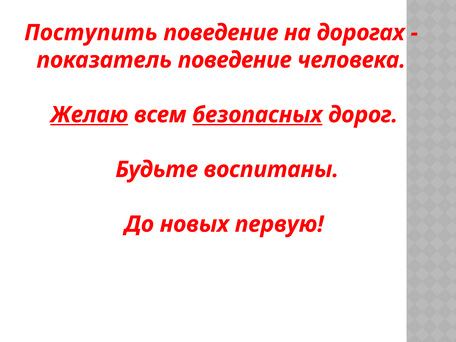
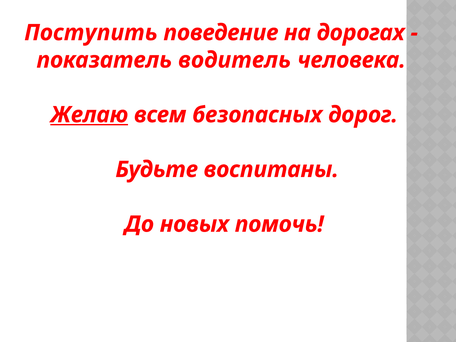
показатель поведение: поведение -> водитель (235, 60)
безопасных underline: present -> none (257, 115)
первую: первую -> помочь (279, 224)
